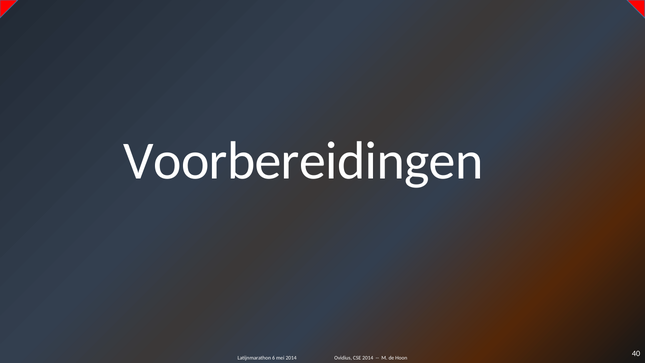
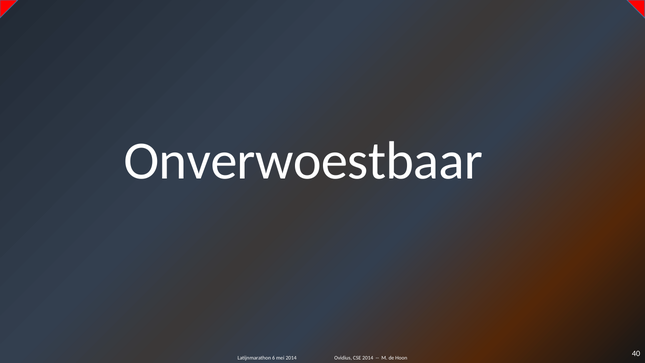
Voorbereidingen: Voorbereidingen -> Onverwoestbaar (303, 161)
